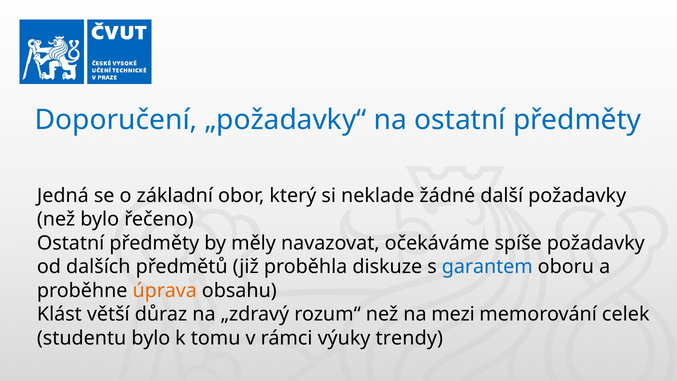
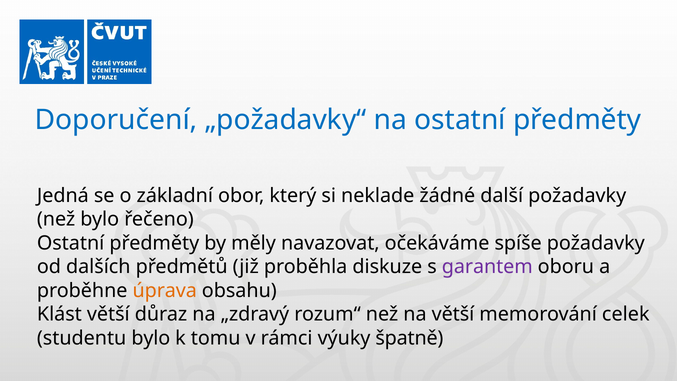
garantem colour: blue -> purple (487, 267)
na mezi: mezi -> větší (453, 314)
trendy: trendy -> špatně (409, 338)
